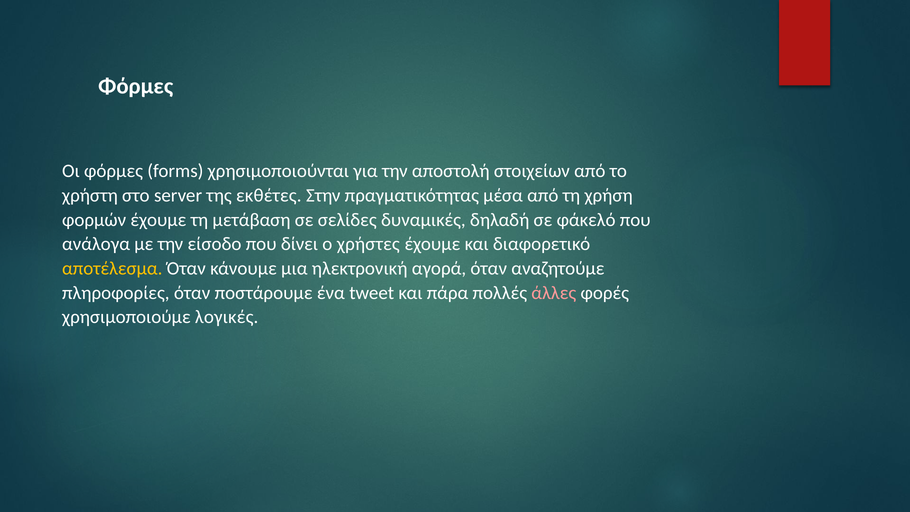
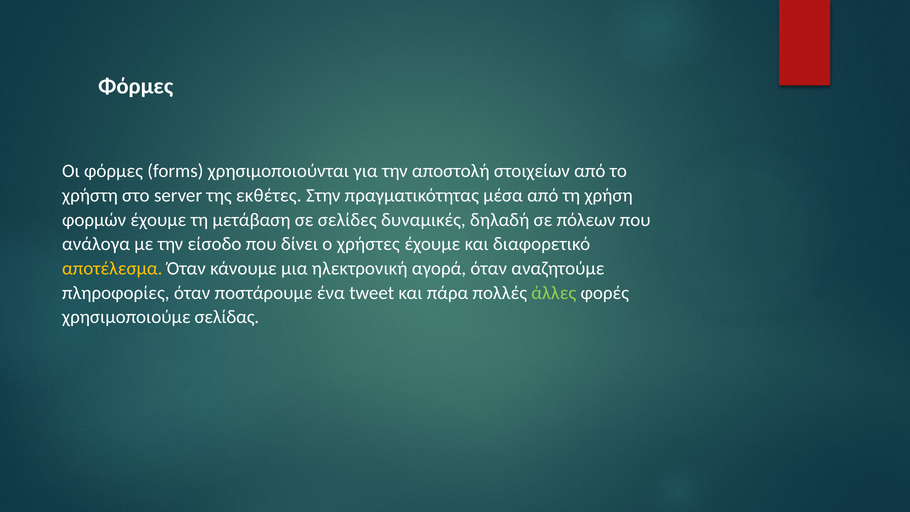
φάκελό: φάκελό -> πόλεων (586, 220)
άλλες colour: pink -> light green (554, 293)
λογικές: λογικές -> σελίδας (227, 317)
